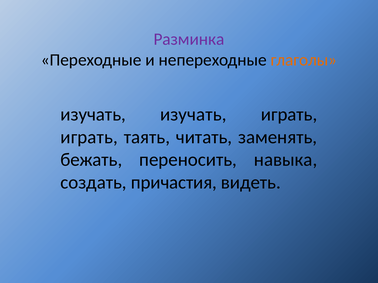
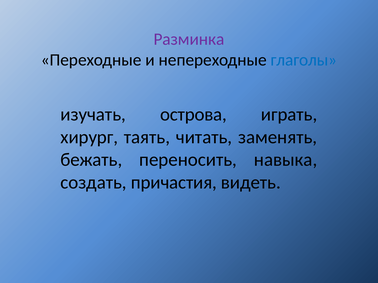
глаголы colour: orange -> blue (304, 60)
изучать изучать: изучать -> острова (193, 115)
играть: играть -> хирург (89, 137)
